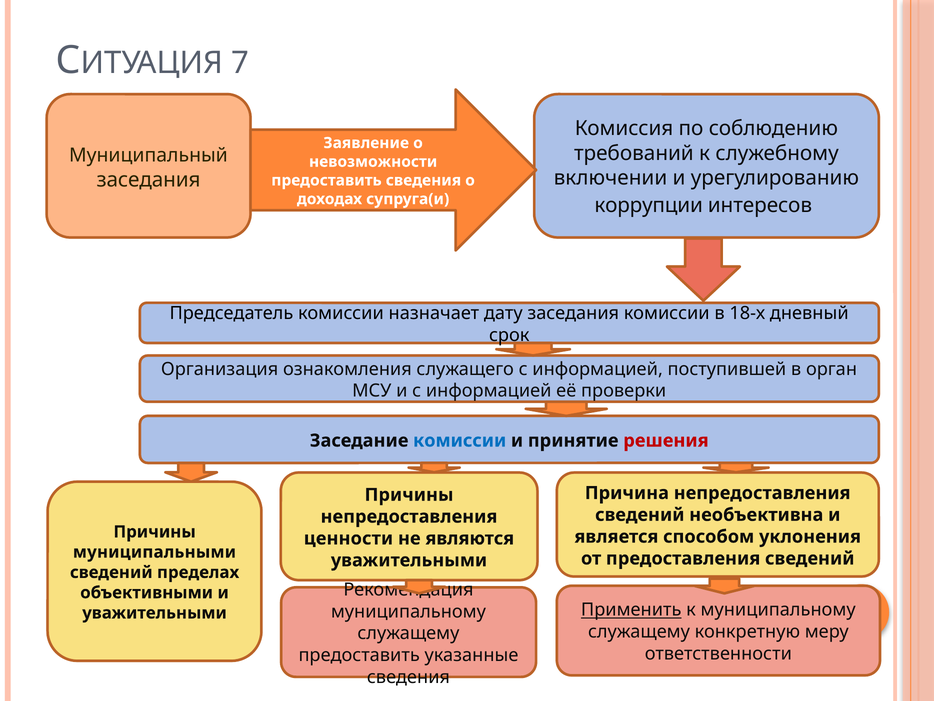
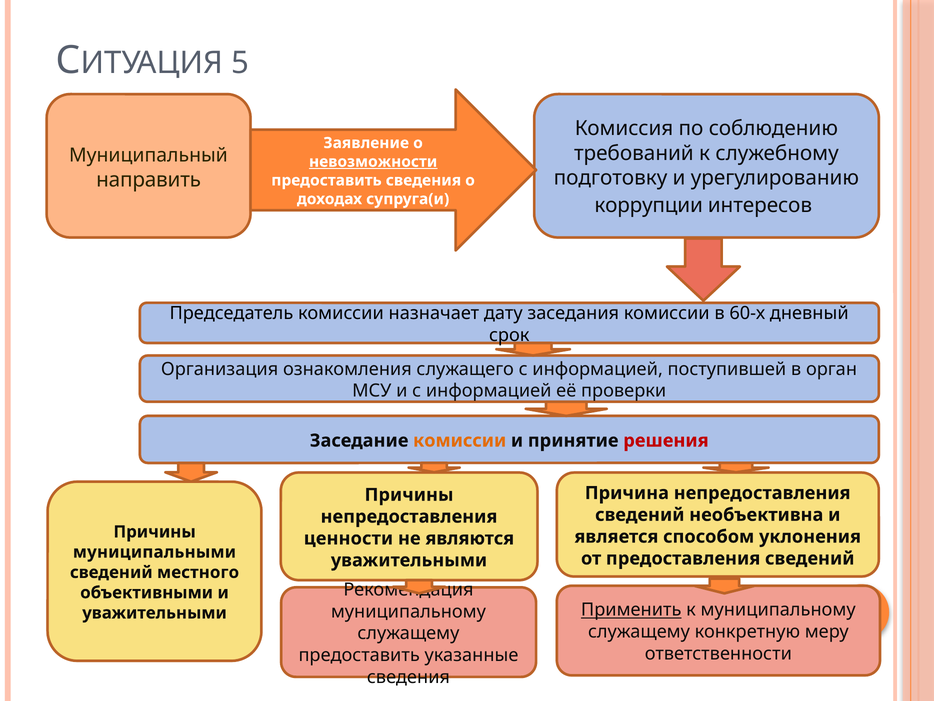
7: 7 -> 5 (240, 63)
невозможности underline: none -> present (373, 162)
включении: включении -> подготовку (610, 178)
заседания: заседания -> направить (149, 180)
18-х: 18-х -> 60-х (747, 313)
комиссии colour: blue -> orange (460, 440)
пределах: пределах -> местного (198, 572)
